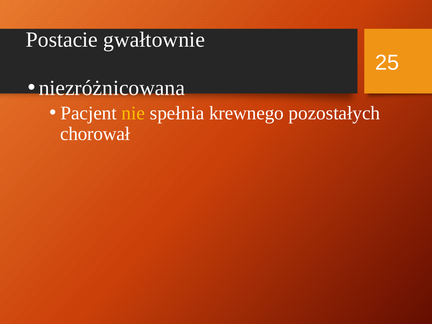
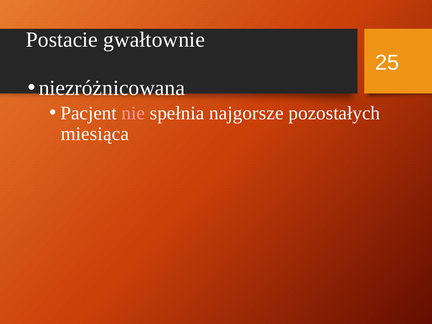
nie colour: yellow -> pink (133, 113)
krewnego: krewnego -> najgorsze (246, 113)
chorował: chorował -> miesiąca (95, 134)
